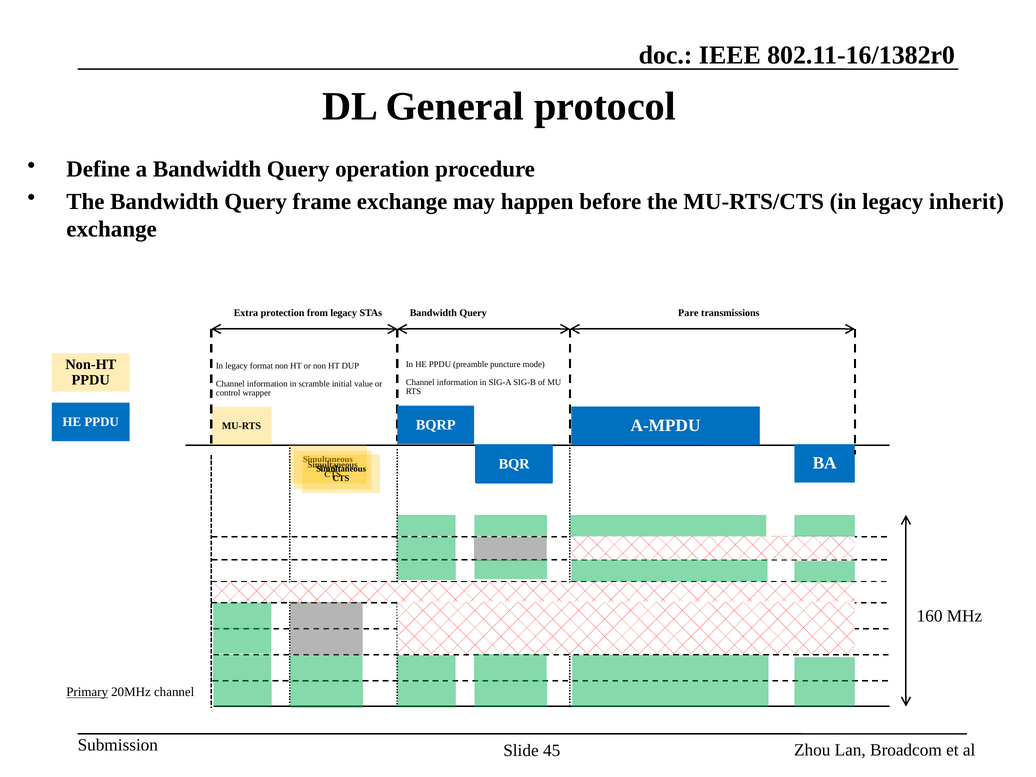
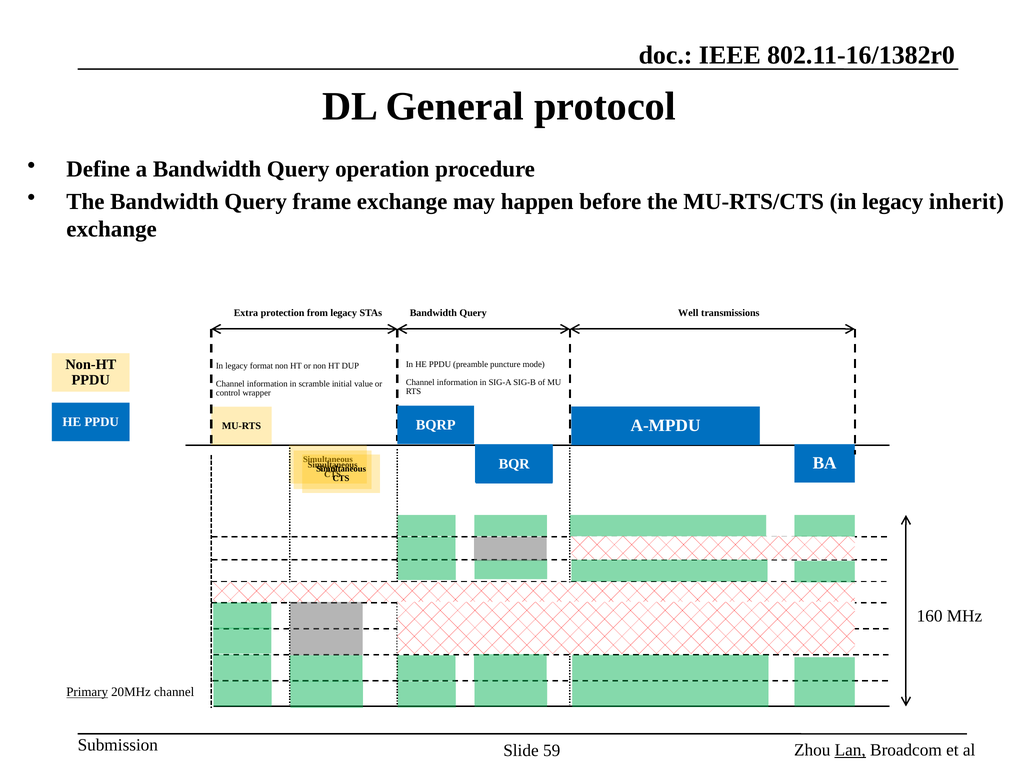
Pare: Pare -> Well (688, 313)
45: 45 -> 59 (552, 751)
Lan underline: none -> present (850, 750)
